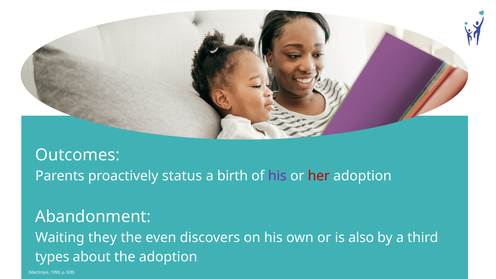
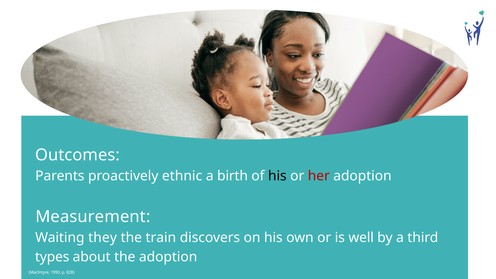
status: status -> ethnic (182, 176)
his colour: purple -> black (277, 176)
Abandonment: Abandonment -> Measurement (93, 217)
even: even -> train (161, 238)
also: also -> well (361, 238)
